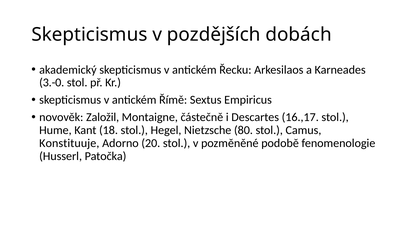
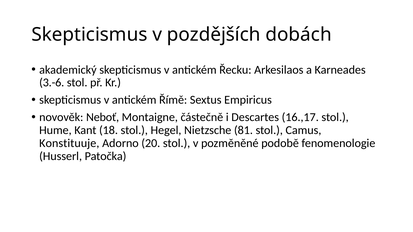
3.-0: 3.-0 -> 3.-6 (52, 83)
Založil: Založil -> Neboť (103, 117)
80: 80 -> 81 (243, 130)
